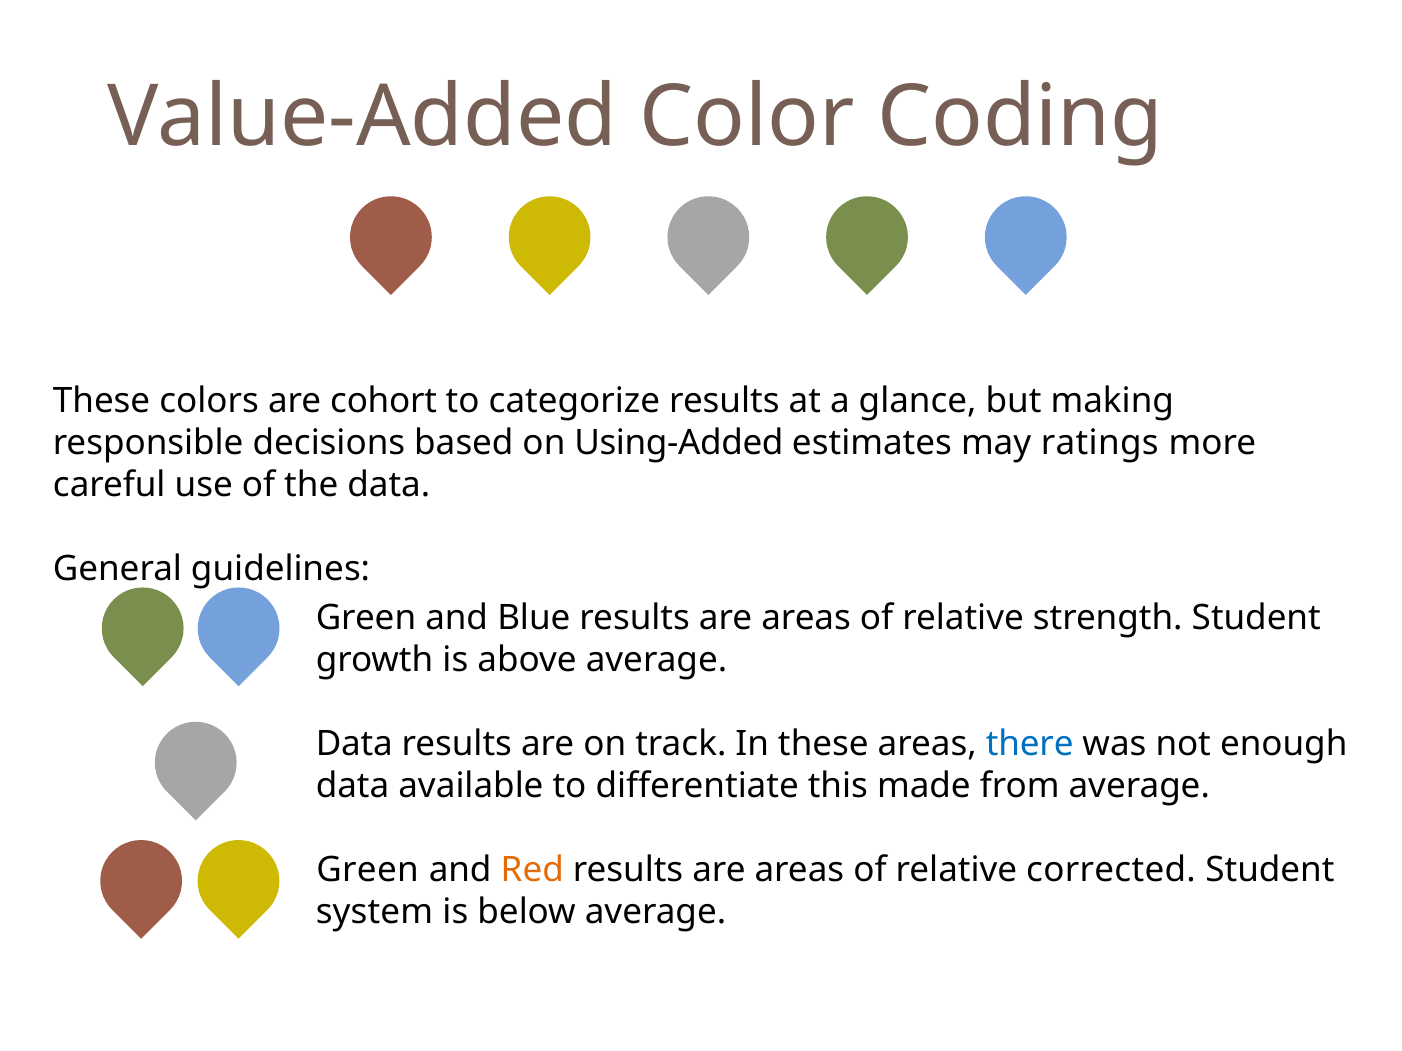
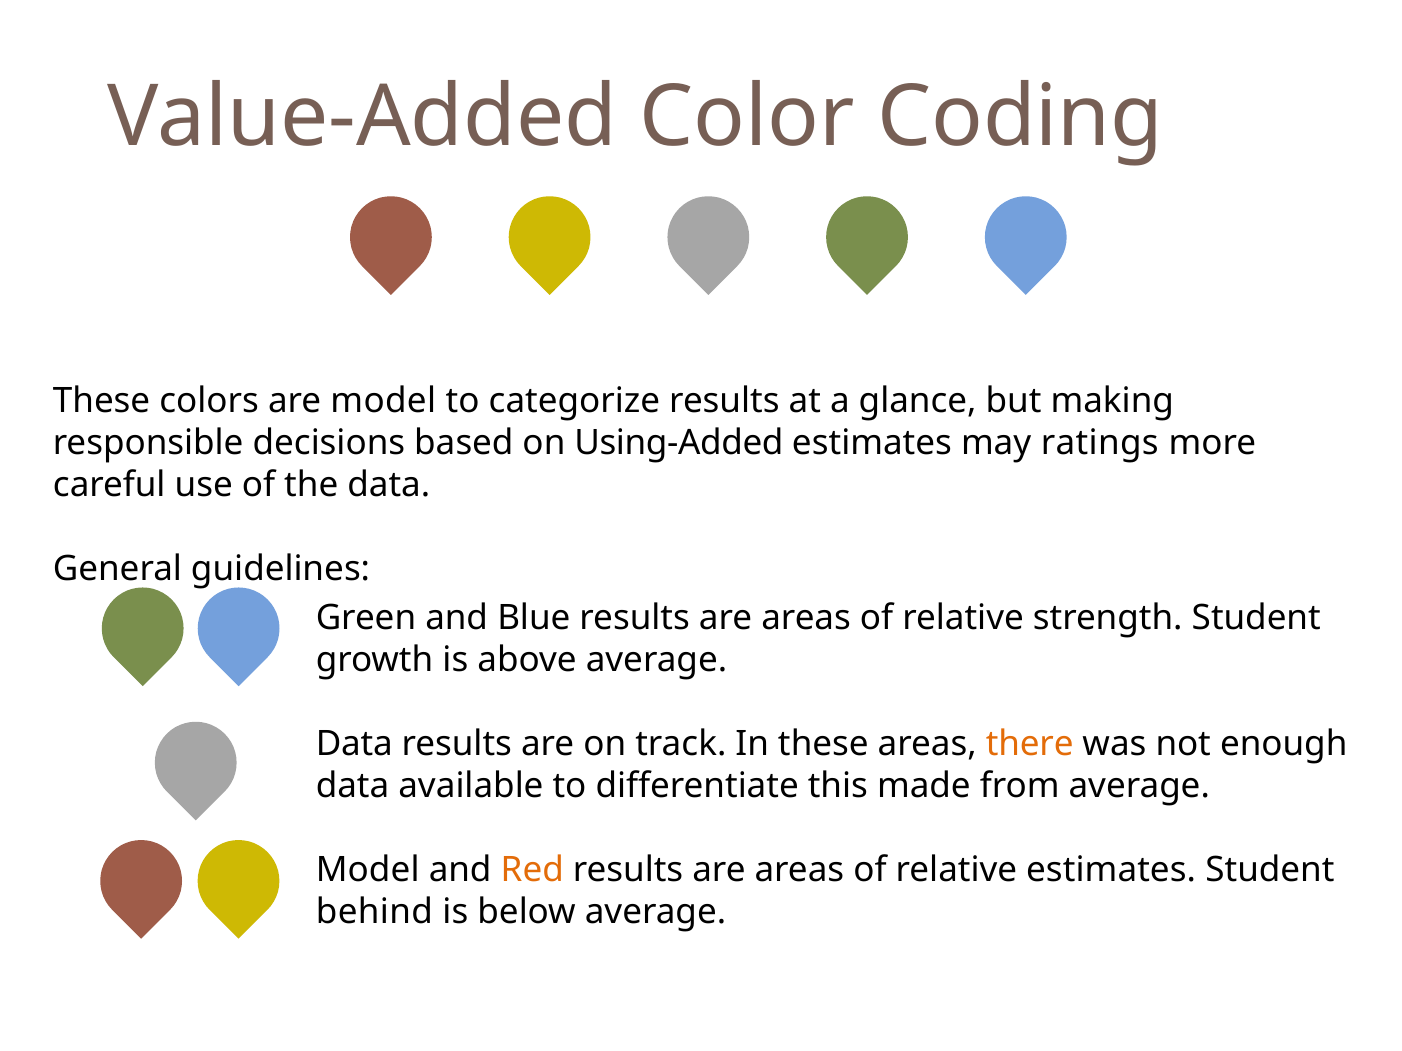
are cohort: cohort -> model (383, 401)
there colour: blue -> orange (1030, 744)
Green: Green -> Model (368, 870)
relative corrected: corrected -> estimates (1111, 870)
system: system -> behind (374, 912)
